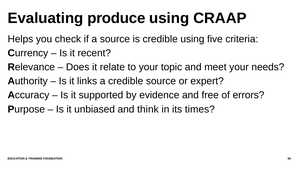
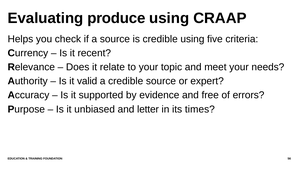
links: links -> valid (87, 81)
think: think -> letter (148, 109)
